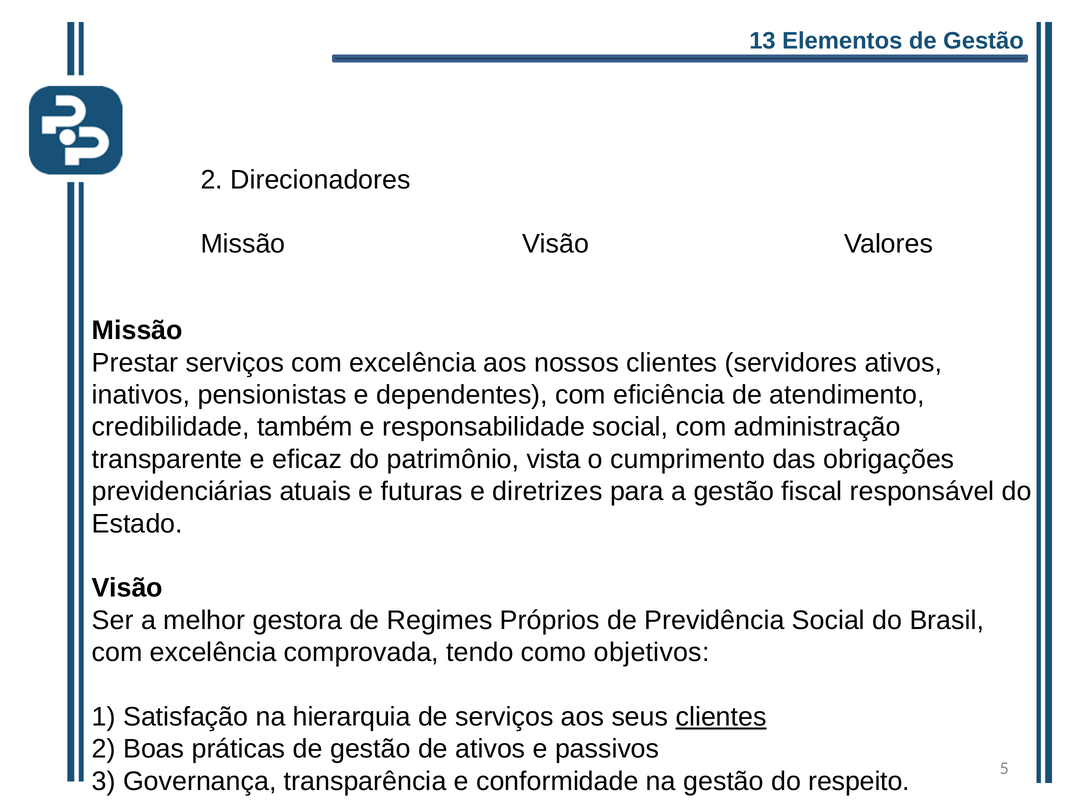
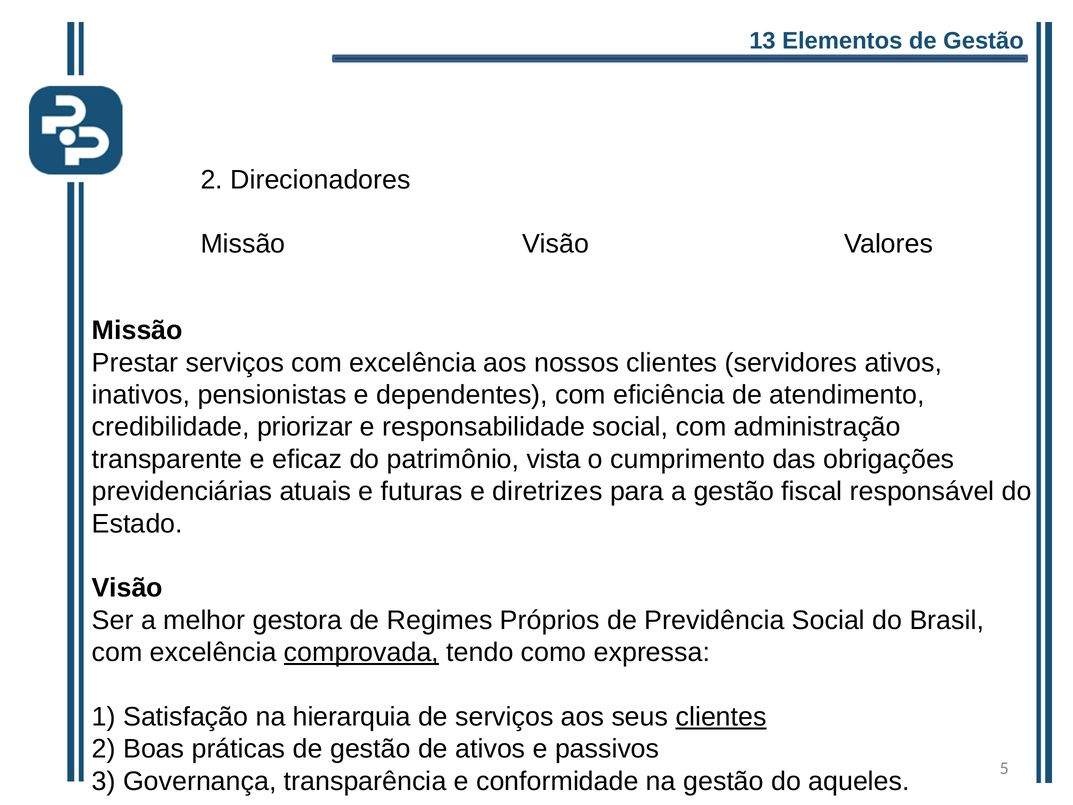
também: também -> priorizar (305, 427)
comprovada underline: none -> present (361, 652)
objetivos: objetivos -> expressa (652, 652)
respeito: respeito -> aqueles (859, 781)
